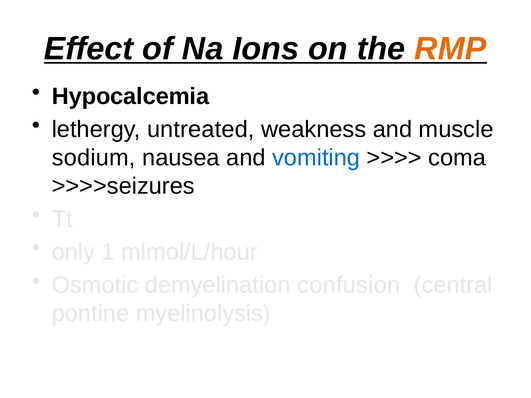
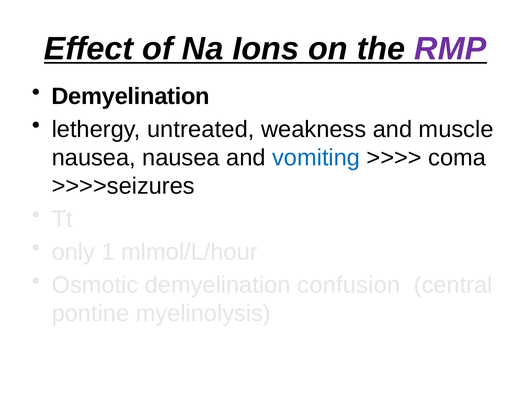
RMP colour: orange -> purple (450, 49)
Hypocalcemia: Hypocalcemia -> Demyelination (131, 96)
sodium: sodium -> nausea (94, 158)
